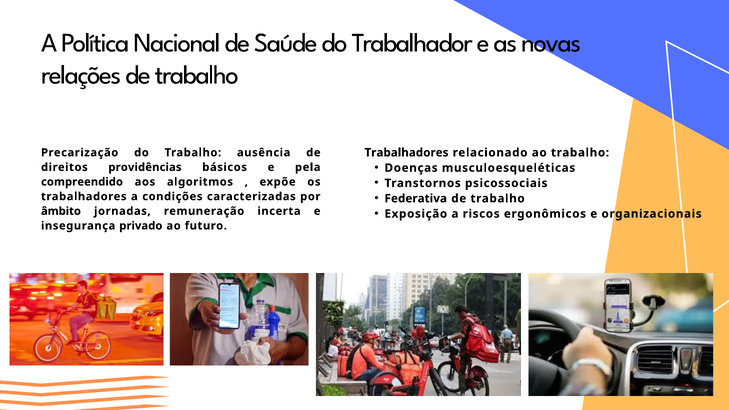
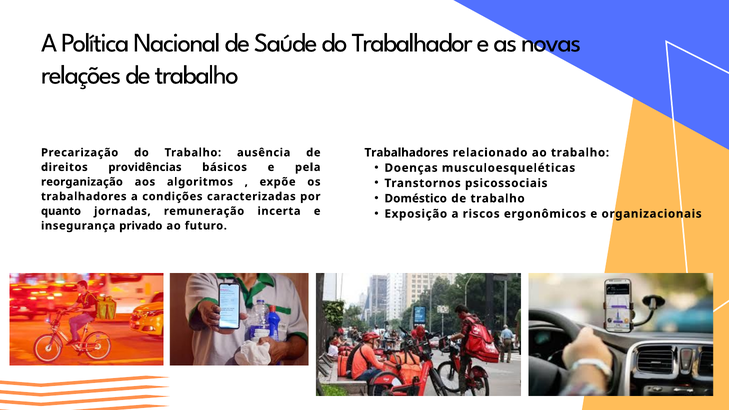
compreendido: compreendido -> reorganização (82, 182)
Federativa: Federativa -> Doméstico (416, 199)
âmbito: âmbito -> quanto (61, 211)
